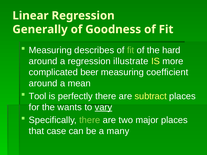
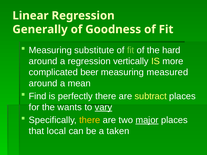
describes: describes -> substitute (94, 50)
illustrate: illustrate -> vertically (131, 61)
coefficient: coefficient -> measured (167, 72)
Tool: Tool -> Find (38, 96)
there colour: light green -> yellow (90, 120)
major underline: none -> present (147, 120)
case: case -> local (56, 131)
many: many -> taken (118, 131)
